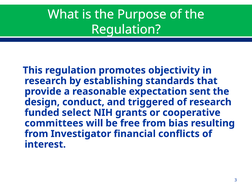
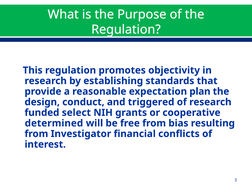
sent: sent -> plan (200, 91)
committees: committees -> determined (54, 123)
